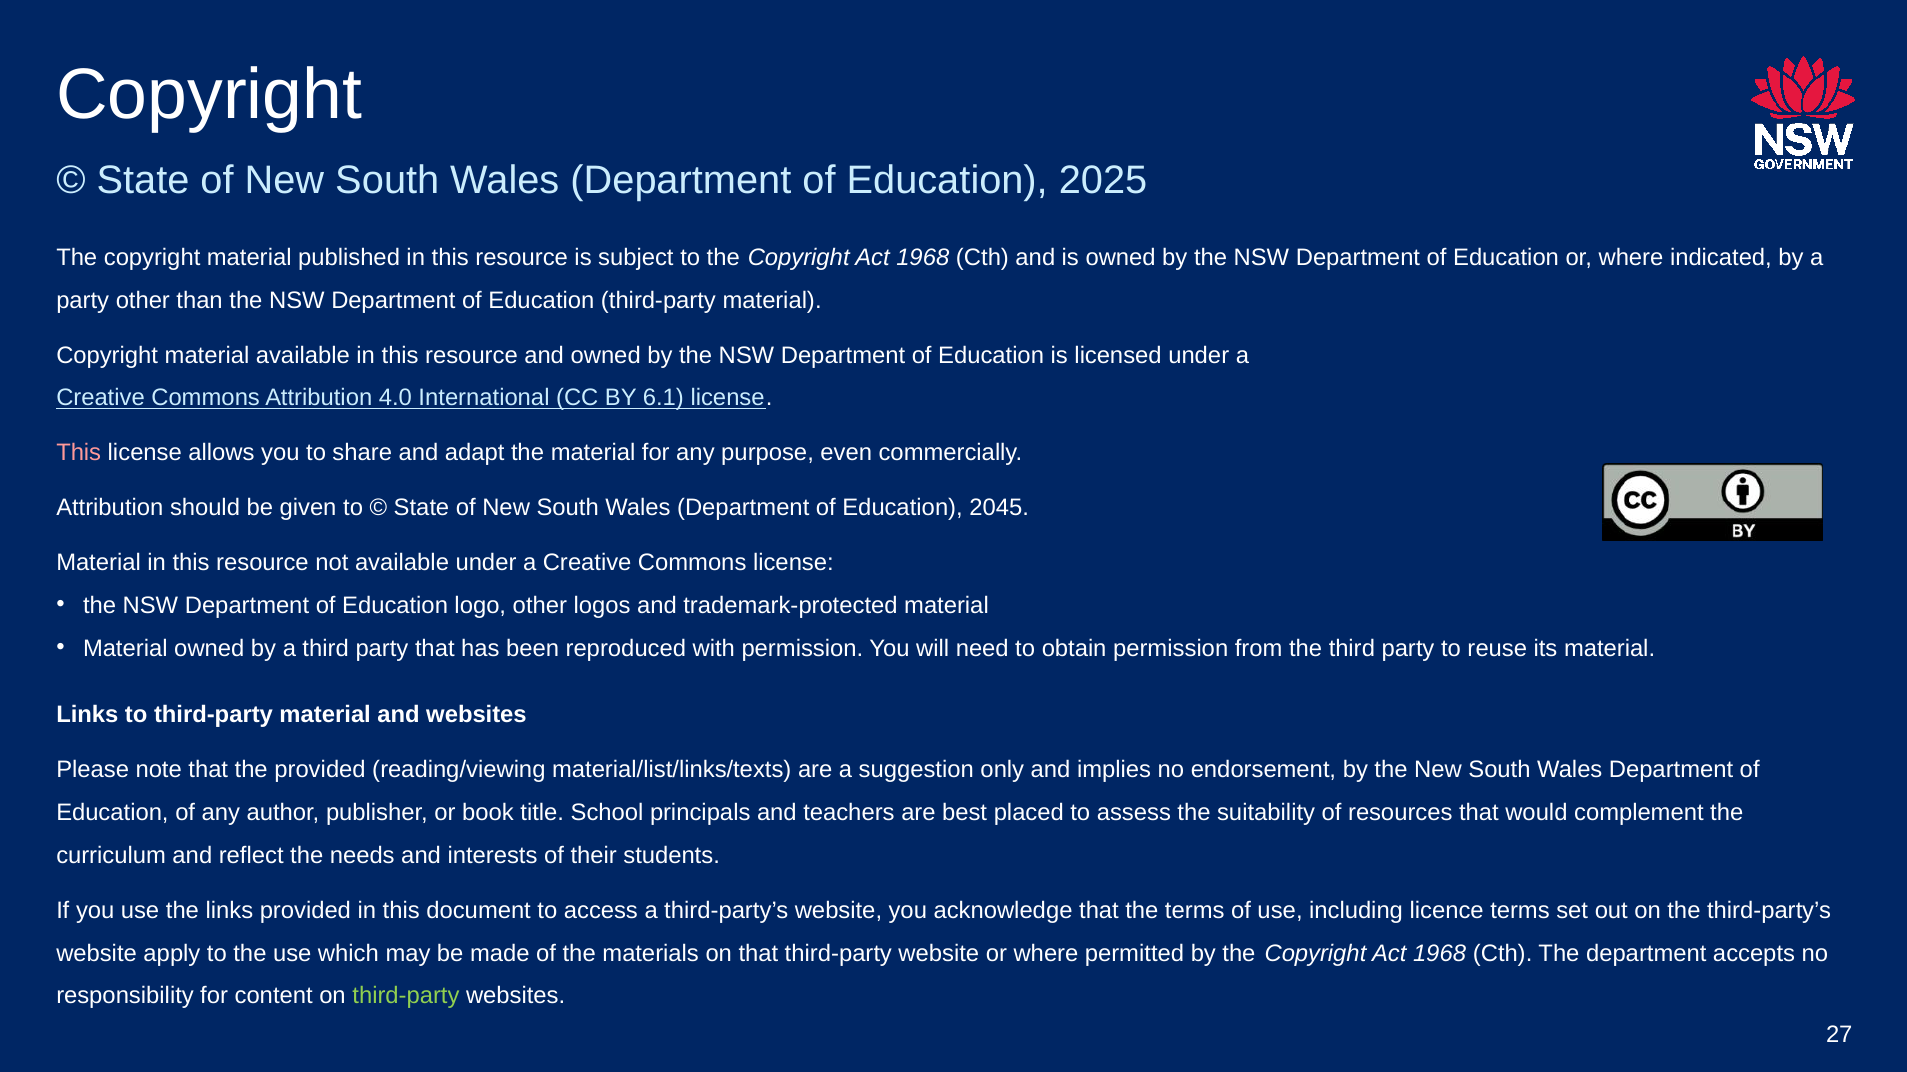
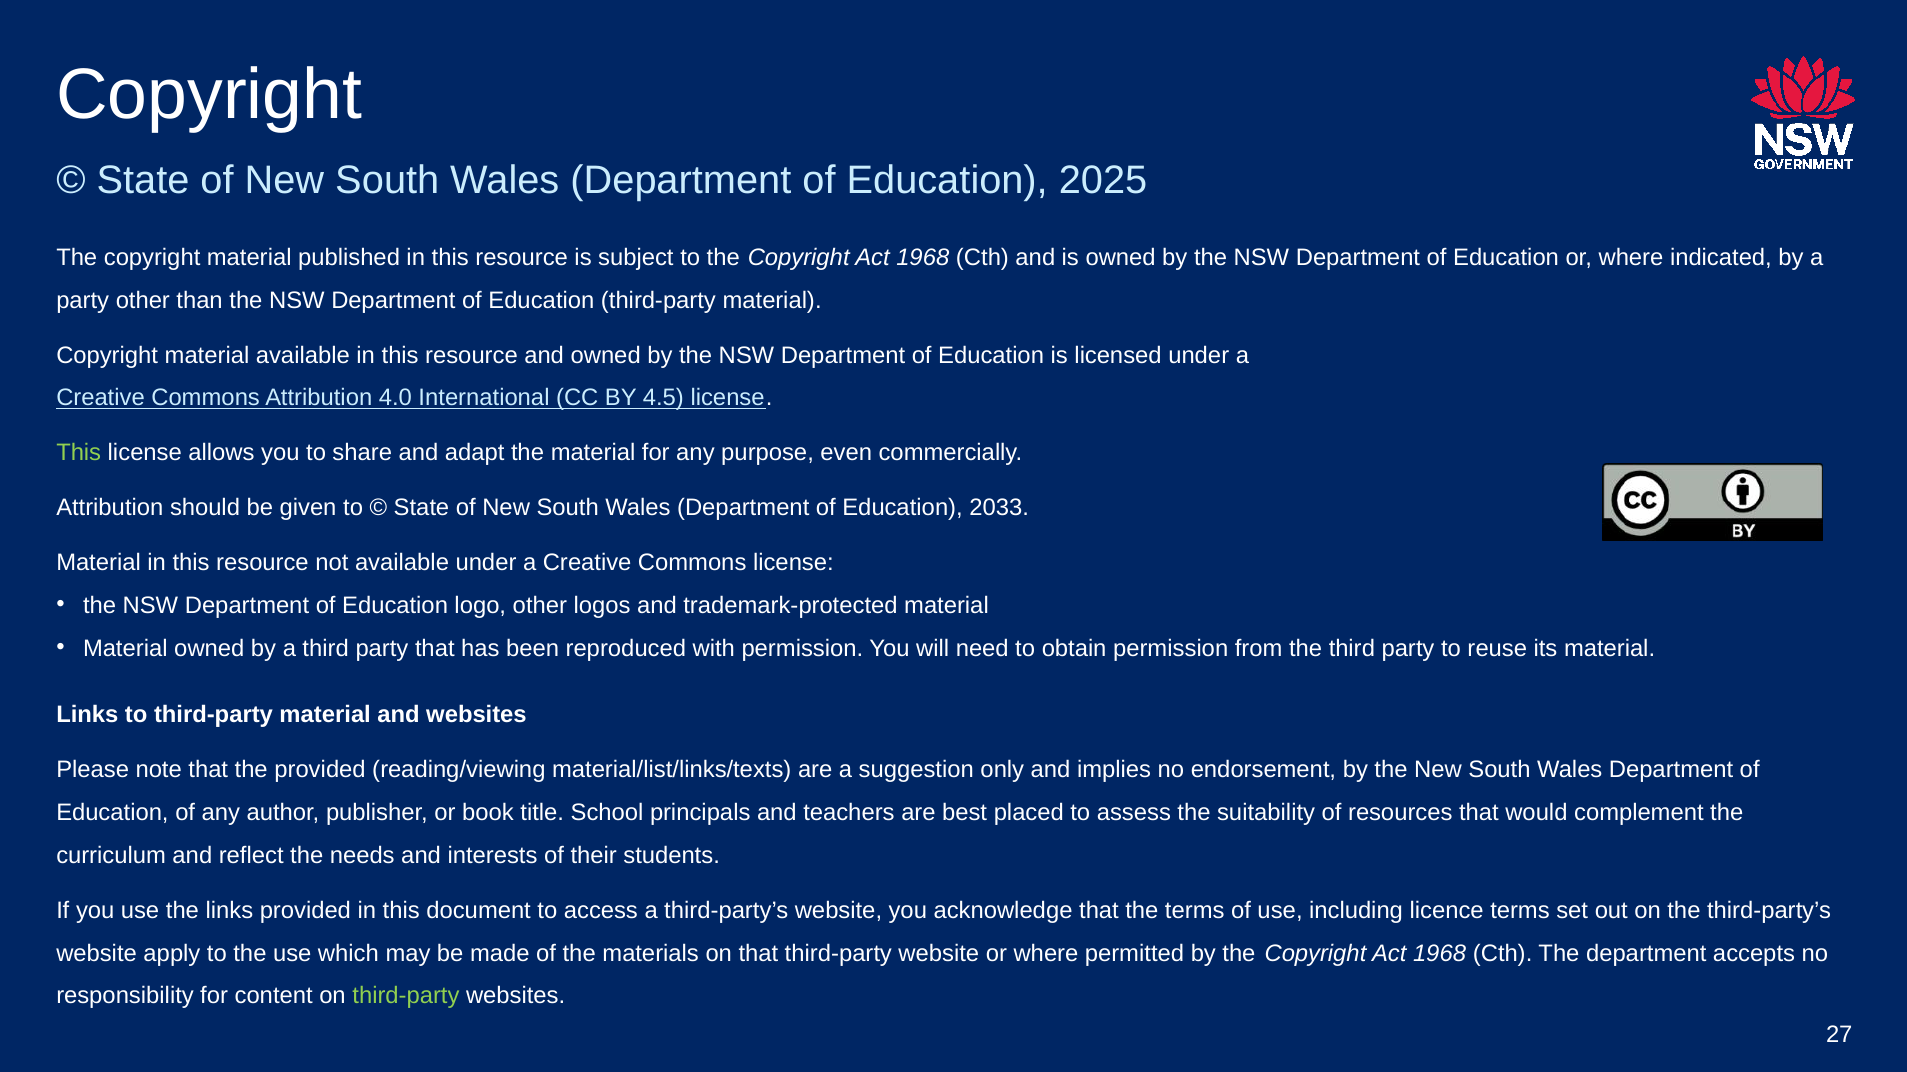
6.1: 6.1 -> 4.5 (663, 398)
This colour: pink -> light green (79, 453)
2045: 2045 -> 2033 (999, 508)
